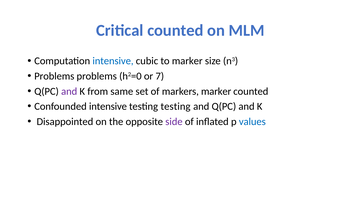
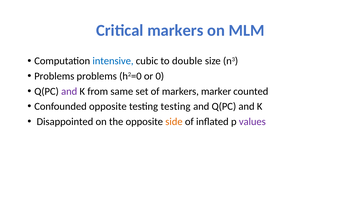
Critical counted: counted -> markers (175, 30)
to marker: marker -> double (187, 61)
7: 7 -> 0 (160, 76)
Confounded intensive: intensive -> opposite (108, 106)
side colour: purple -> orange (174, 122)
values colour: blue -> purple (252, 122)
